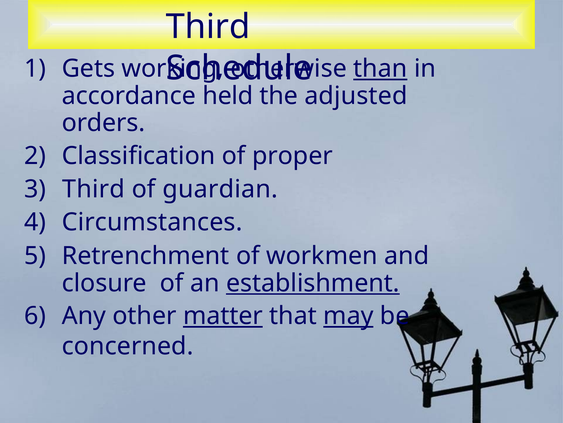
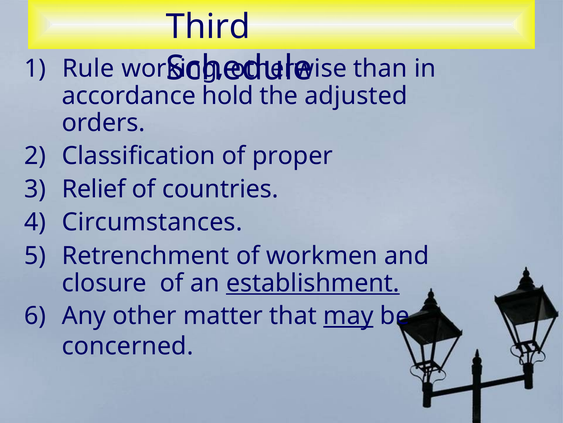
Gets: Gets -> Rule (88, 69)
than underline: present -> none (380, 69)
held: held -> hold (228, 96)
Third: Third -> Relief (94, 189)
guardian: guardian -> countries (220, 189)
matter underline: present -> none (223, 315)
